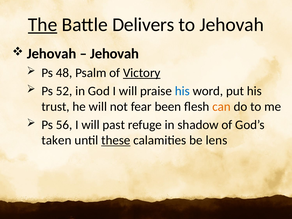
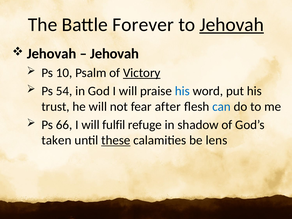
The underline: present -> none (43, 25)
Delivers: Delivers -> Forever (143, 25)
Jehovah underline: none -> present (232, 25)
48: 48 -> 10 (64, 73)
52: 52 -> 54 (64, 91)
been: been -> after (168, 107)
can colour: orange -> blue (222, 107)
56: 56 -> 66 (64, 125)
past: past -> fulfil (114, 125)
